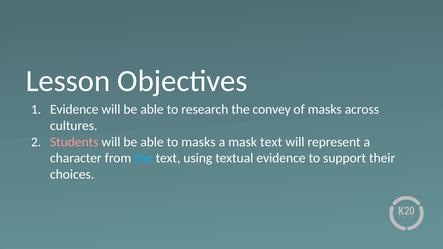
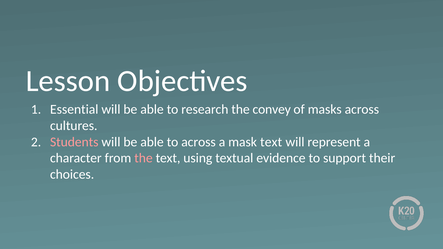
Evidence: Evidence -> Essential (74, 110)
to masks: masks -> across (199, 142)
the colour: light blue -> pink (143, 158)
